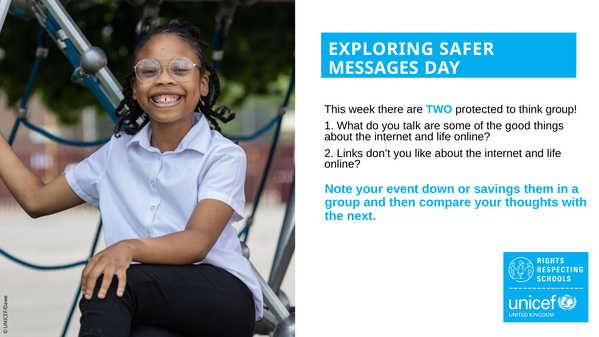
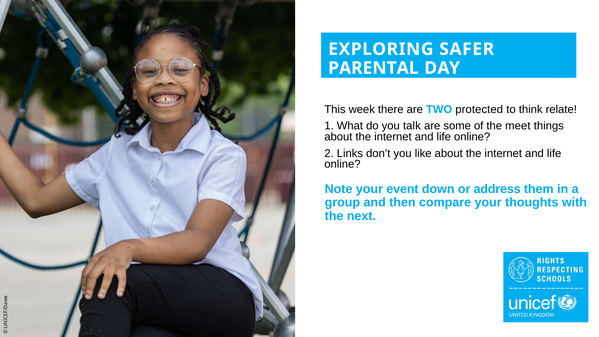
MESSAGES: MESSAGES -> PARENTAL (373, 68)
think group: group -> relate (561, 109)
good: good -> meet (518, 126)
savings: savings -> address (497, 189)
